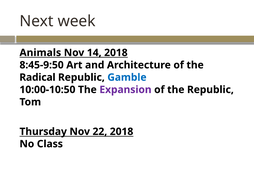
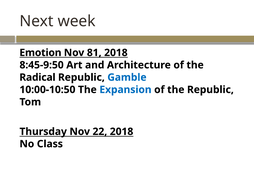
Animals: Animals -> Emotion (40, 53)
14: 14 -> 81 (94, 53)
Expansion colour: purple -> blue (125, 89)
